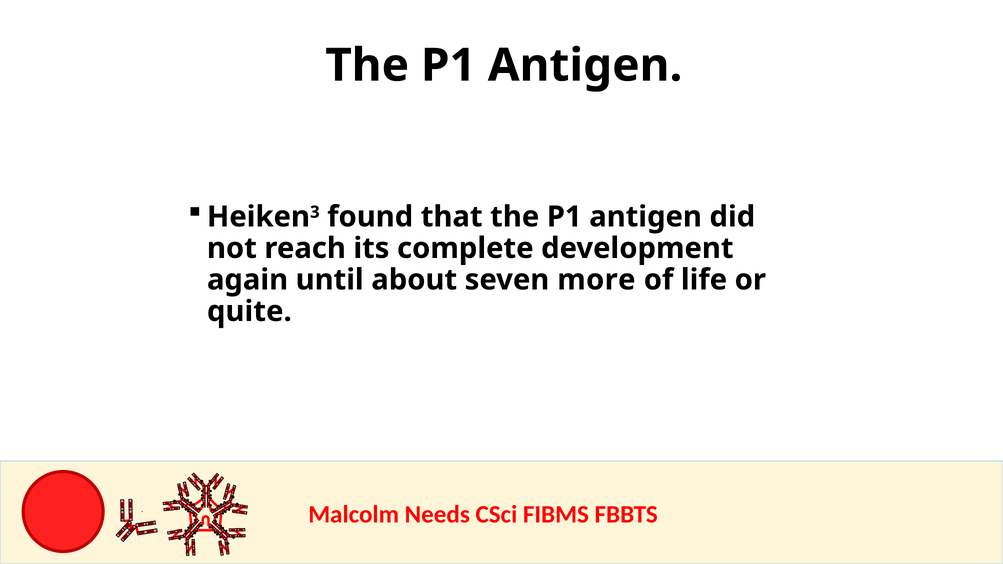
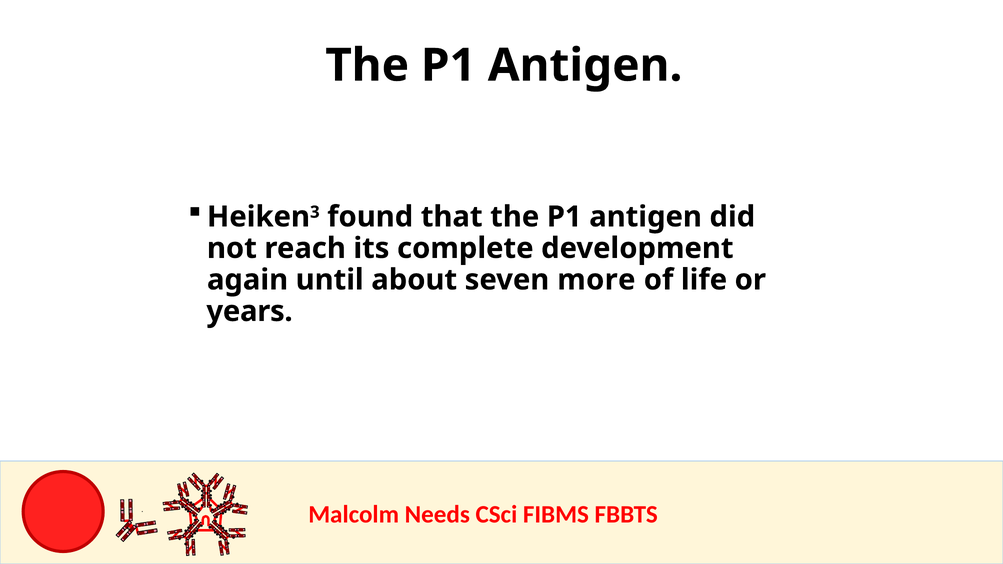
quite: quite -> years (250, 311)
